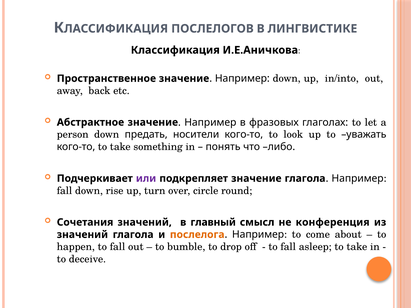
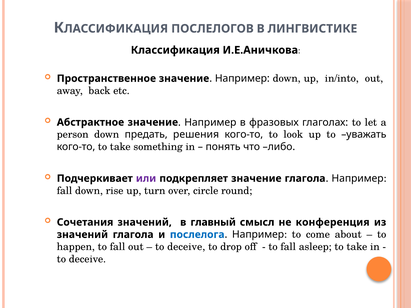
носители: носители -> решения (196, 135)
послелога colour: orange -> blue (197, 235)
bumble: bumble -> deceive (186, 247)
